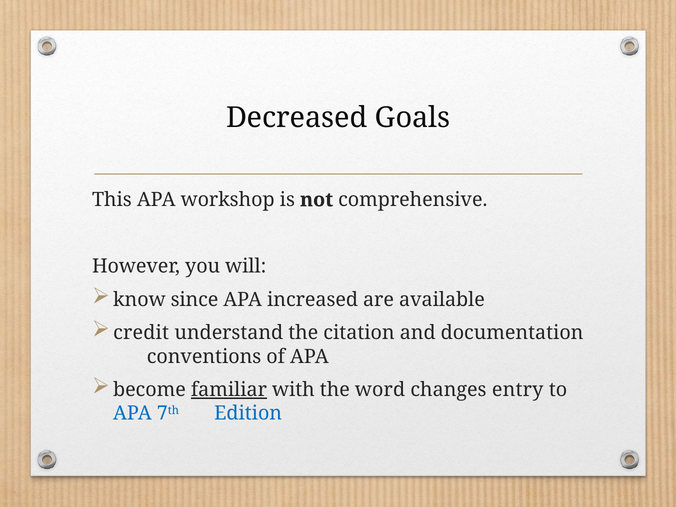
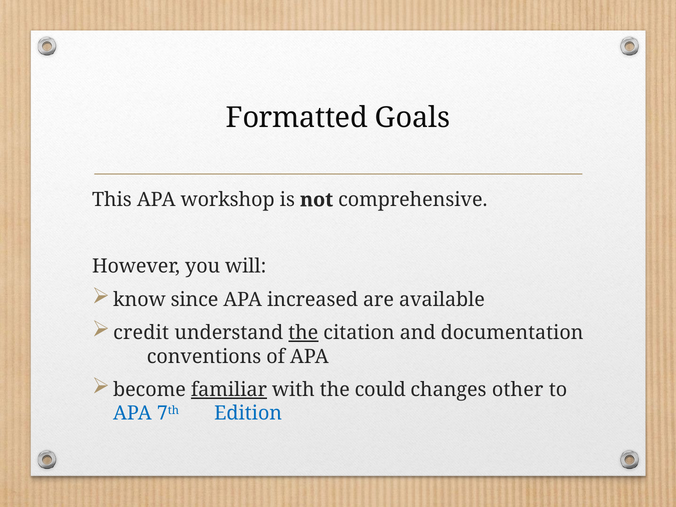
Decreased: Decreased -> Formatted (297, 118)
the underline: none -> present (303, 333)
word: word -> could (380, 390)
entry: entry -> other (518, 390)
